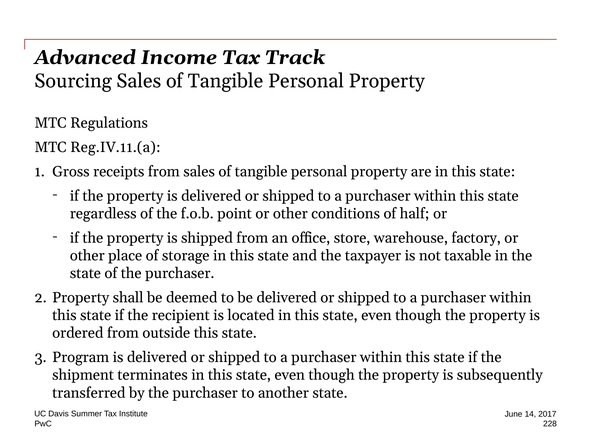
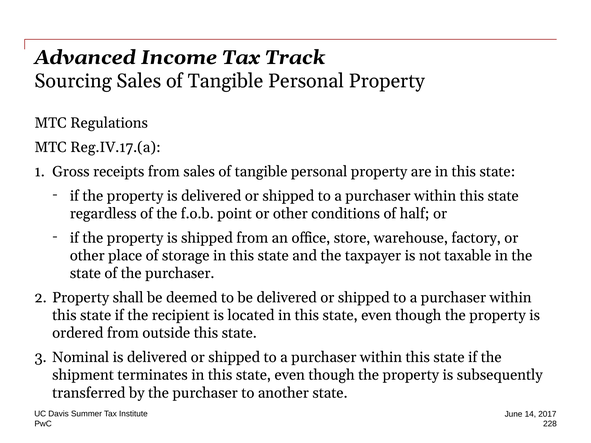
Reg.IV.11.(a: Reg.IV.11.(a -> Reg.IV.17.(a (115, 147)
Program: Program -> Nominal (81, 358)
